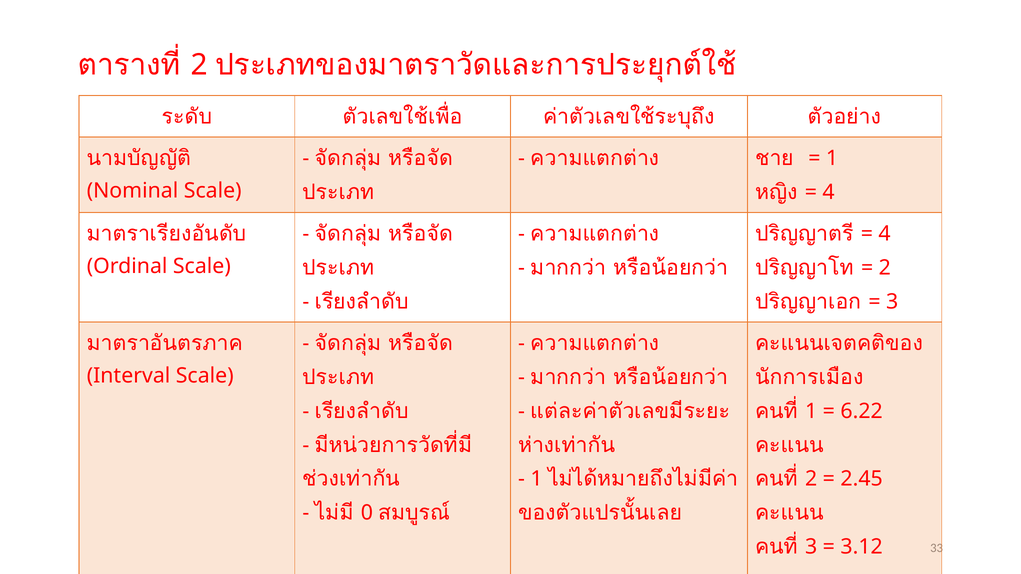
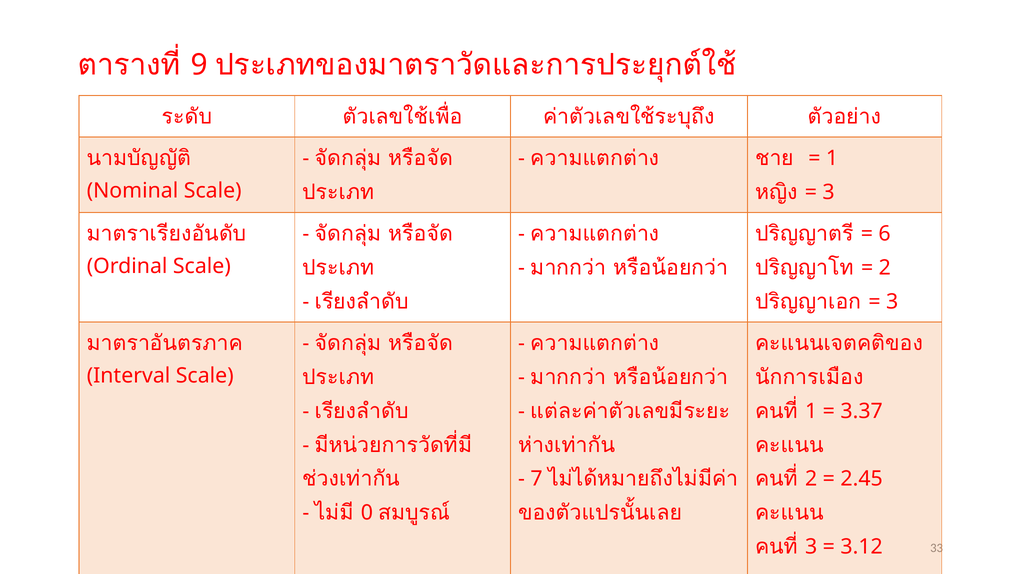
2: 2 -> 9 (199, 65)
4: 4 -> 3 (829, 192)
4: 4 -> 6 (884, 234)
6.22: 6.22 -> 3.37 (862, 411)
1: 1 -> 7 (537, 479)
